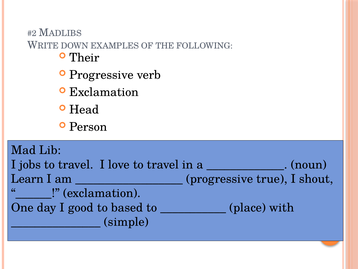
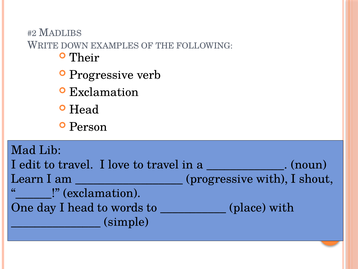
jobs: jobs -> edit (30, 164)
progressive true: true -> with (272, 179)
I good: good -> head (81, 207)
based: based -> words (127, 207)
